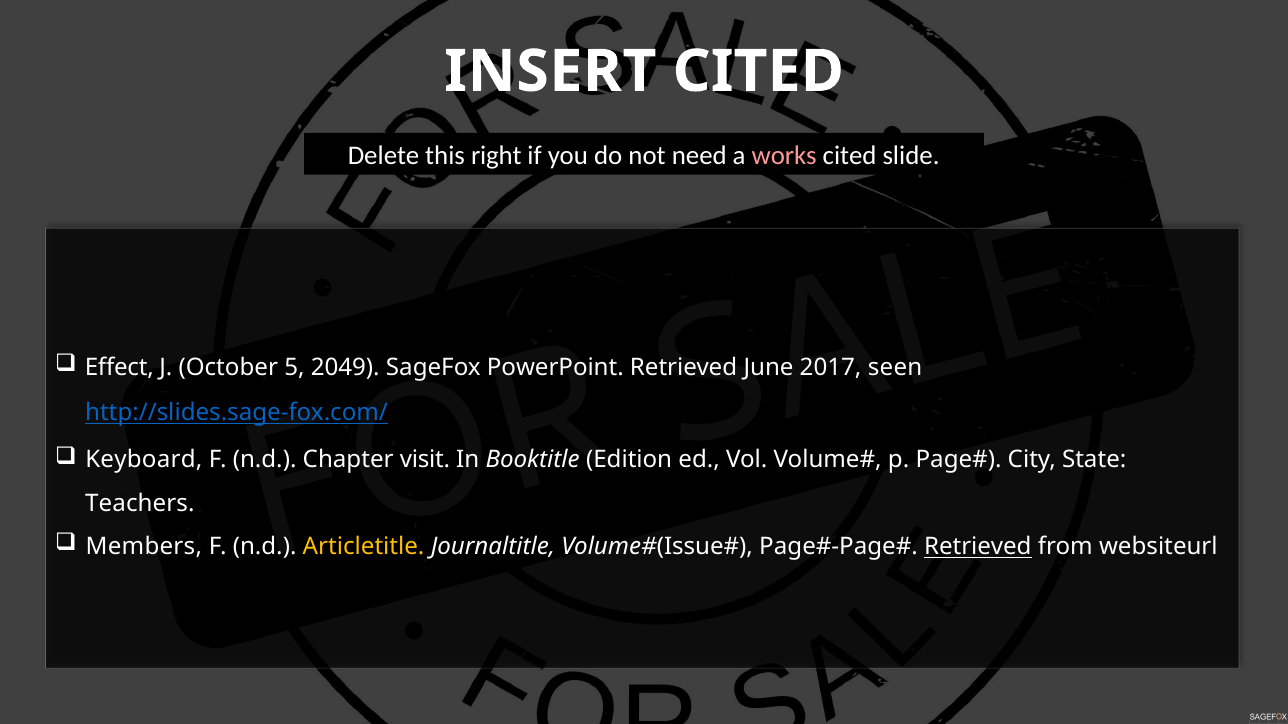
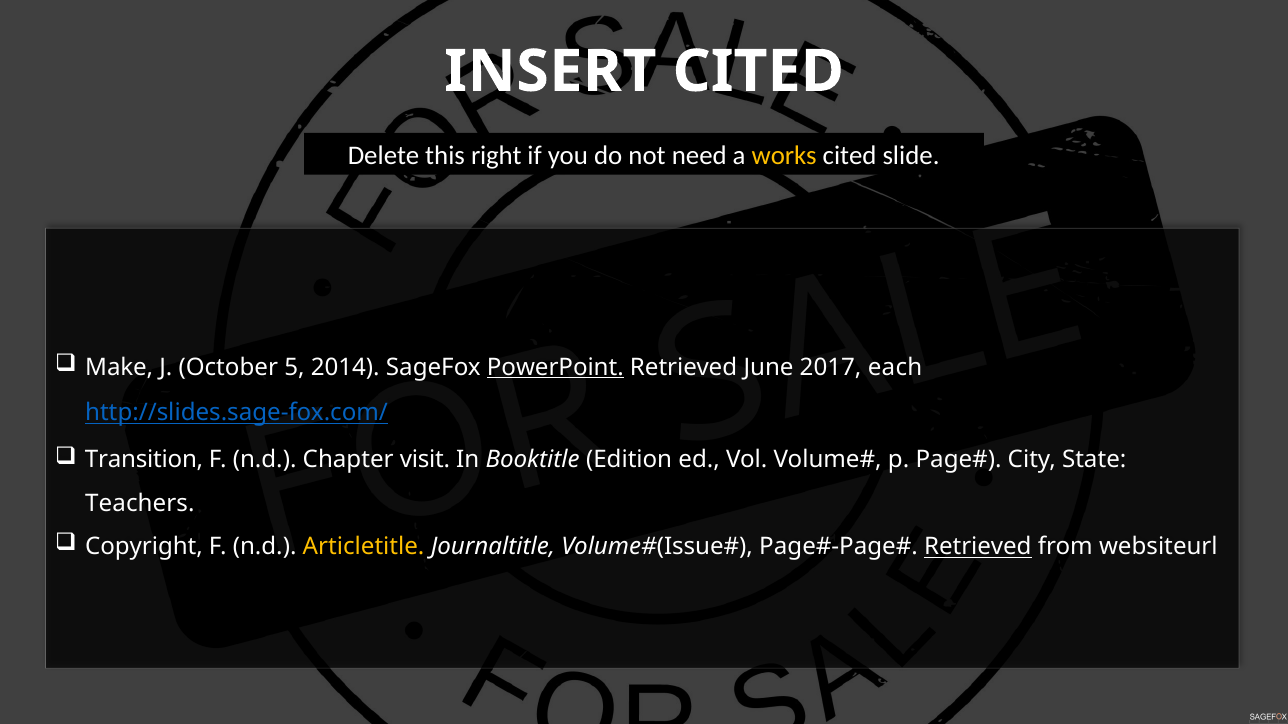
works colour: pink -> yellow (784, 156)
Effect: Effect -> Make (119, 368)
2049: 2049 -> 2014 (345, 368)
PowerPoint underline: none -> present (555, 368)
seen: seen -> each (895, 368)
Keyboard: Keyboard -> Transition (144, 460)
Members: Members -> Copyright (144, 547)
